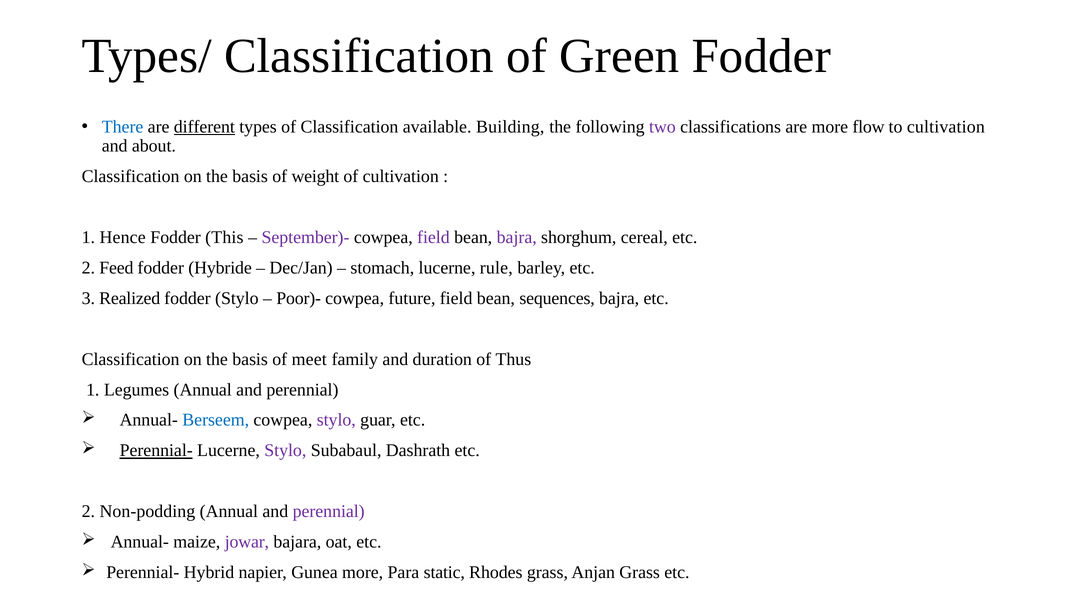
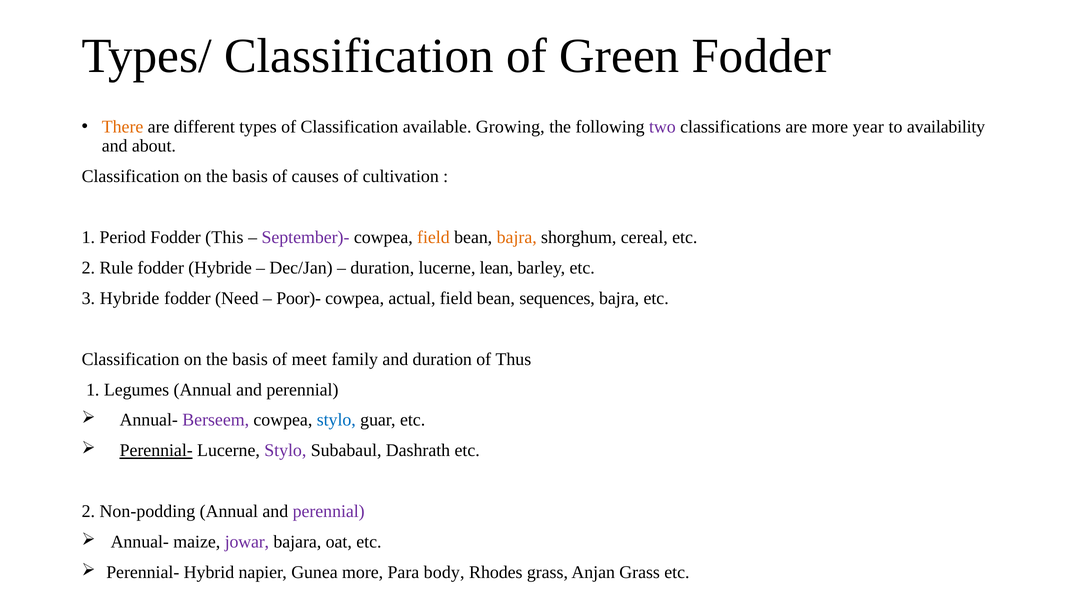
There colour: blue -> orange (123, 127)
different underline: present -> none (204, 127)
Building: Building -> Growing (510, 127)
flow: flow -> year (868, 127)
to cultivation: cultivation -> availability (946, 127)
weight: weight -> causes (315, 176)
Hence: Hence -> Period (123, 237)
field colour: purple -> orange (433, 237)
bajra colour: purple -> orange (517, 237)
Feed: Feed -> Rule (116, 268)
stomach: stomach -> duration (382, 268)
rule: rule -> lean (496, 268)
3 Realized: Realized -> Hybride (130, 298)
fodder Stylo: Stylo -> Need (237, 298)
future: future -> actual (412, 298)
Berseem colour: blue -> purple (216, 420)
stylo colour: purple -> blue (336, 420)
static: static -> body (444, 572)
